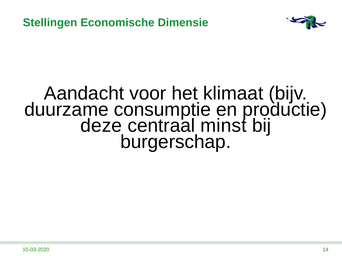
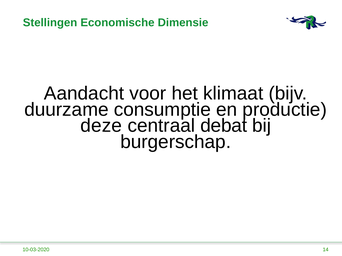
minst: minst -> debat (224, 126)
